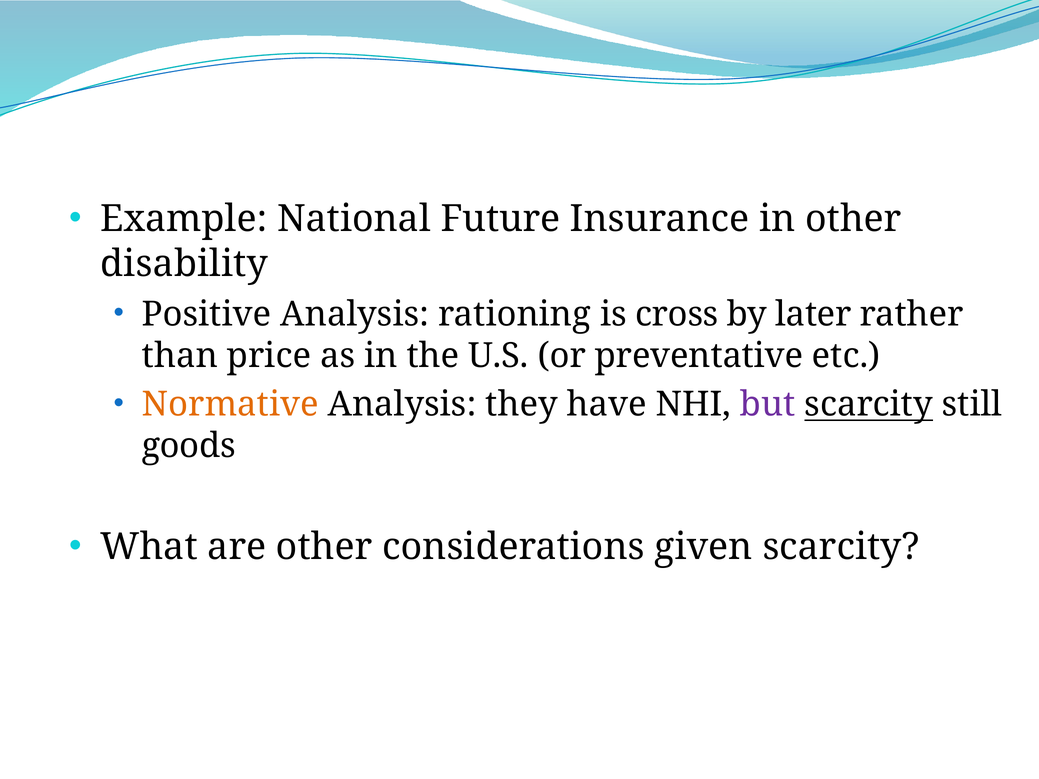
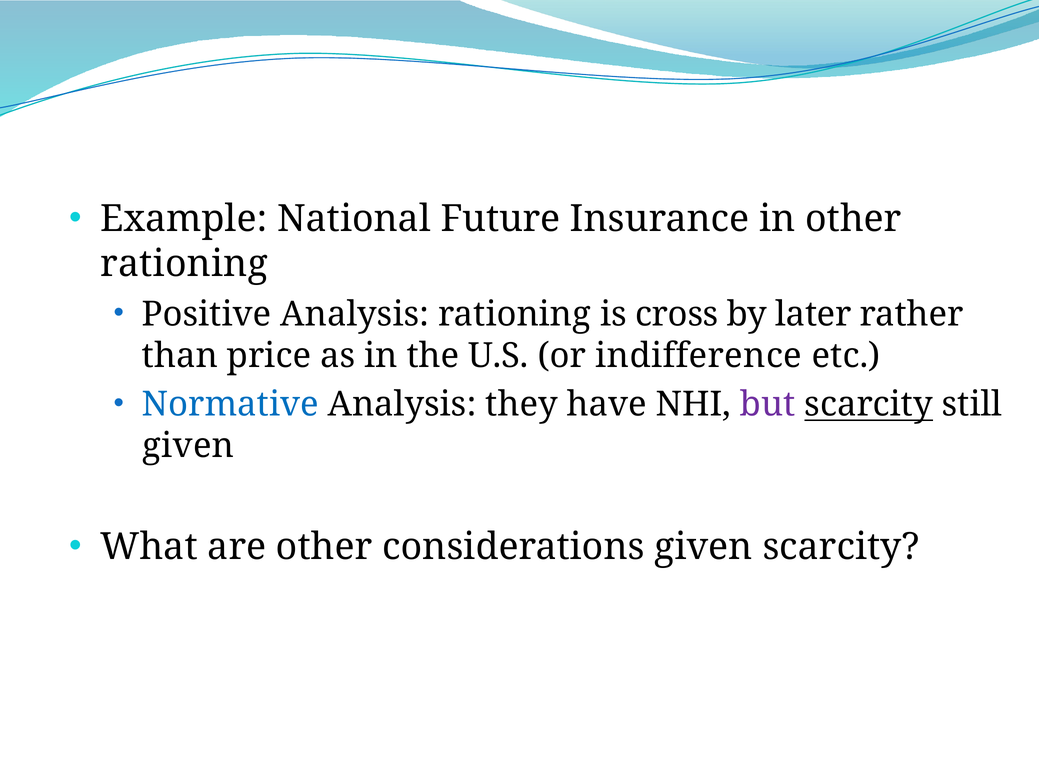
disability: disability -> rationing (184, 264)
preventative: preventative -> indifference (699, 356)
Normative colour: orange -> blue (230, 405)
goods: goods -> given (188, 446)
